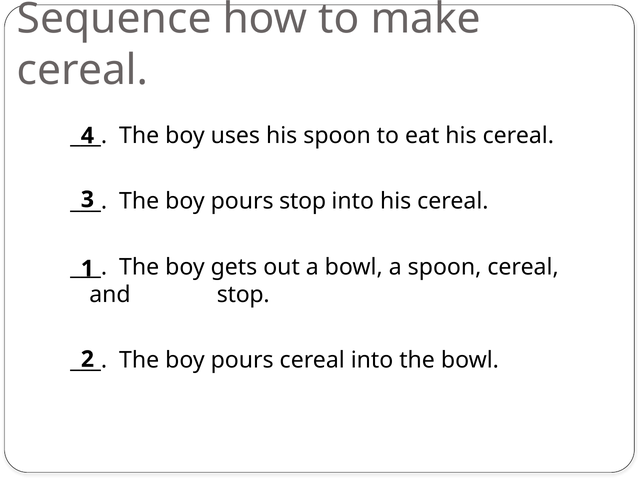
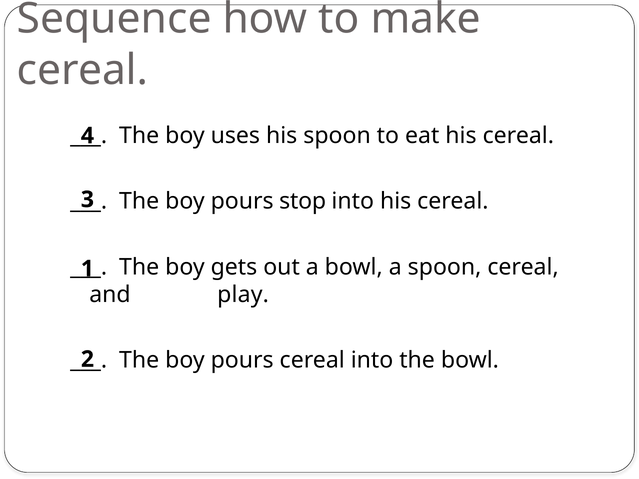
and stop: stop -> play (243, 295)
